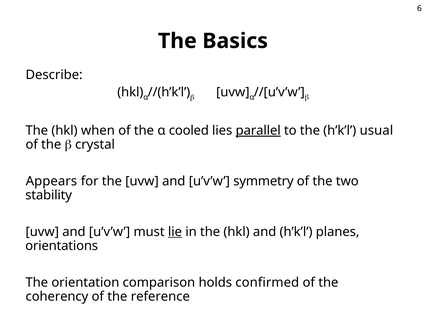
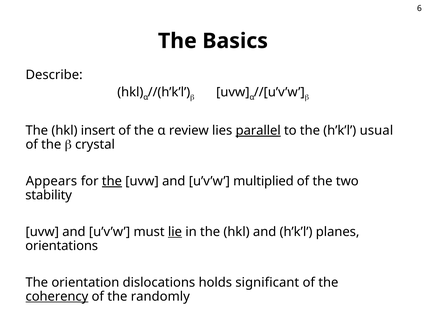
when: when -> insert (98, 130)
cooled: cooled -> review (189, 130)
the underline: none -> present (112, 181)
symmetry: symmetry -> multiplied (263, 181)
comparison: comparison -> dislocations (159, 282)
confirmed: confirmed -> significant (267, 282)
coherency underline: none -> present (57, 296)
reference: reference -> randomly (160, 296)
